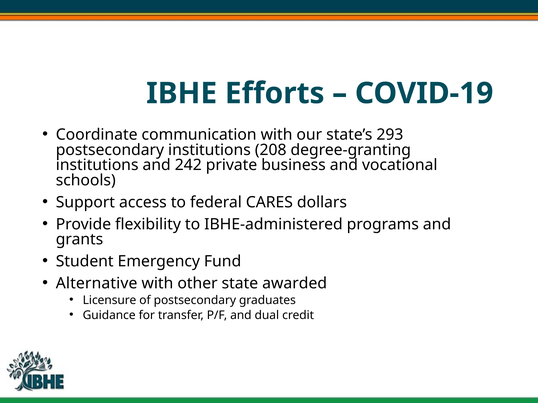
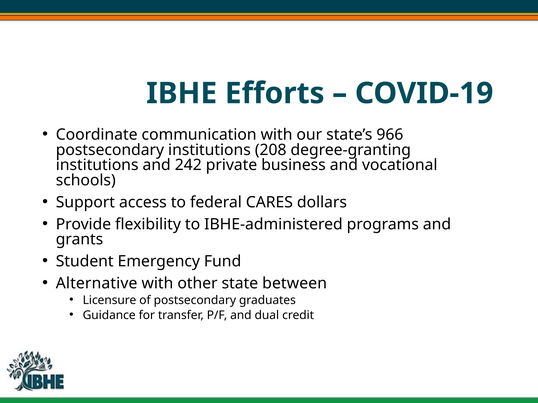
293: 293 -> 966 (390, 135)
awarded: awarded -> between (295, 284)
